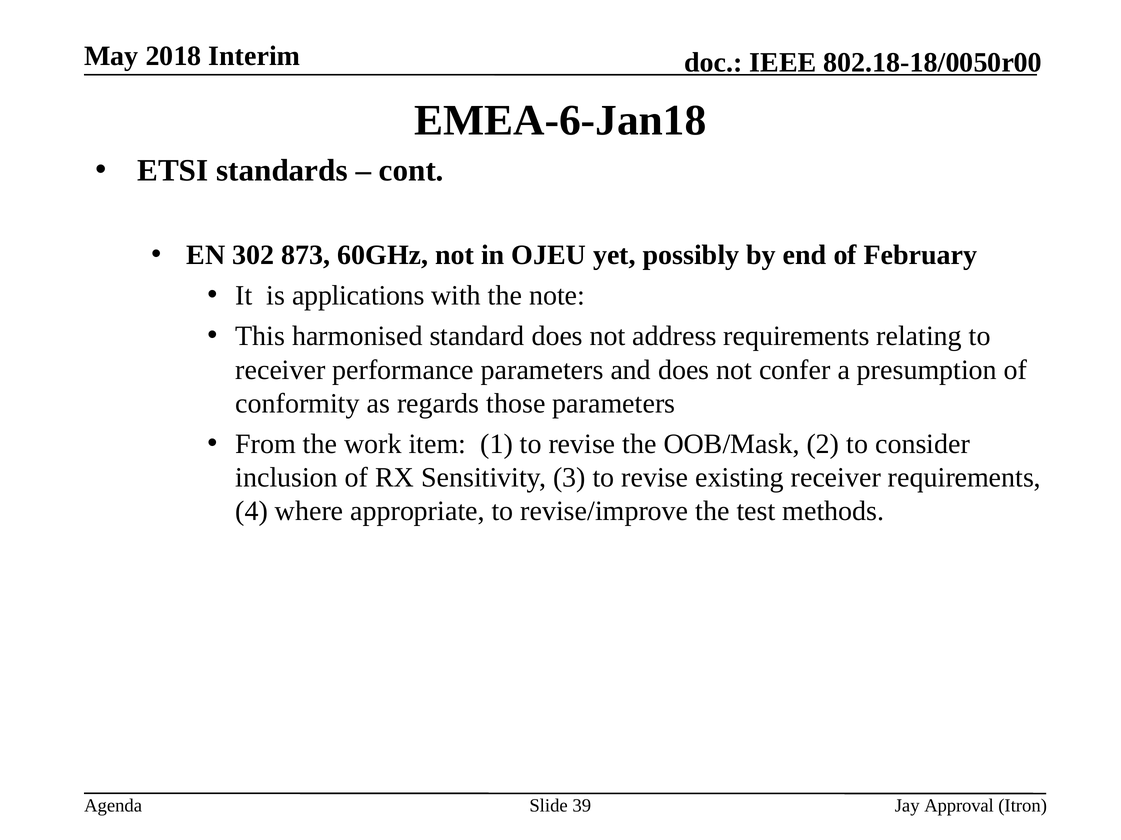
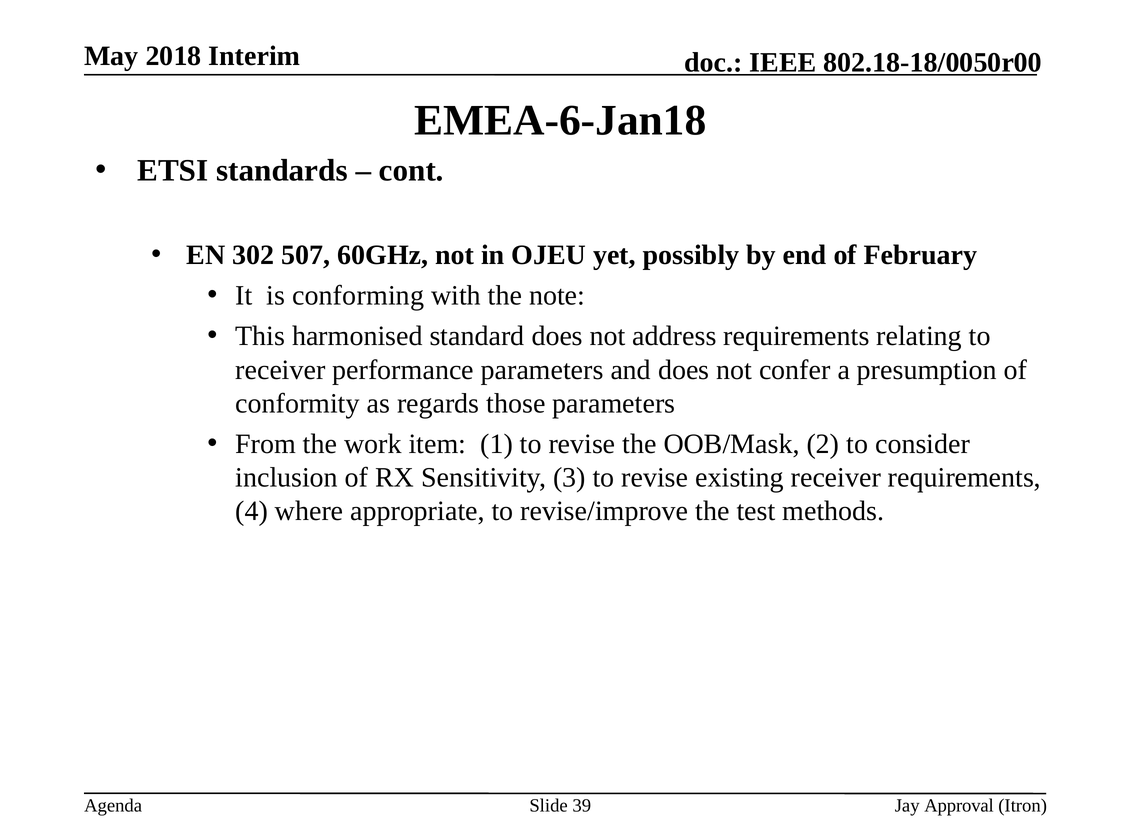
873: 873 -> 507 (306, 255)
applications: applications -> conforming (358, 296)
